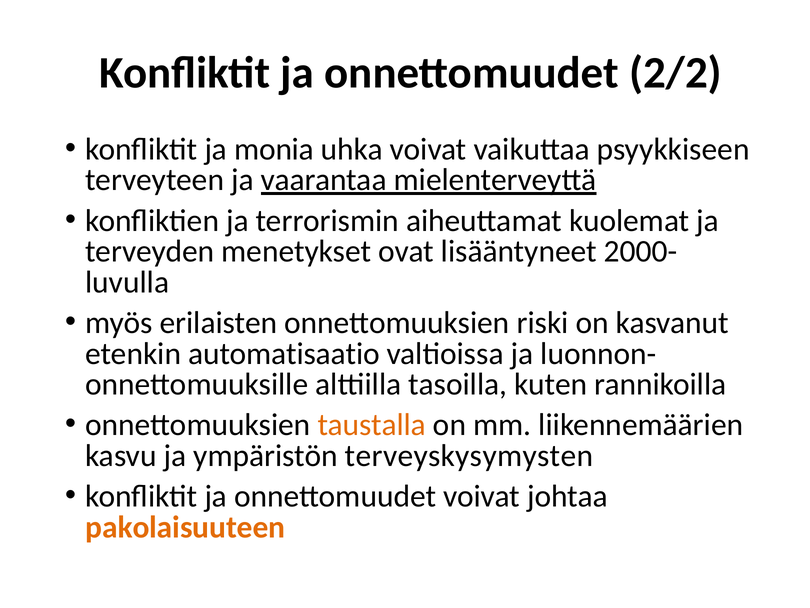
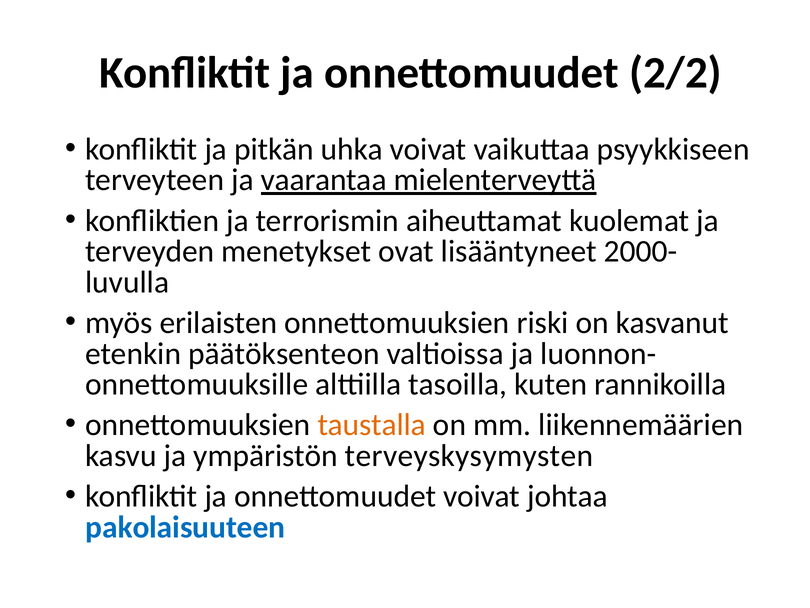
monia: monia -> pitkän (274, 149)
automatisaatio: automatisaatio -> päätöksenteon (284, 353)
pakolaisuuteen colour: orange -> blue (185, 527)
